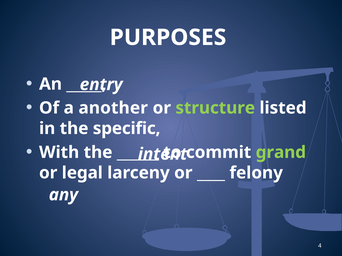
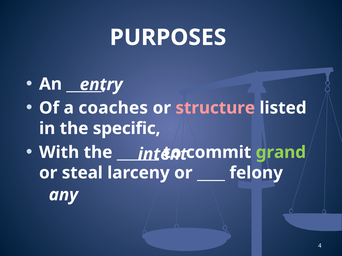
another: another -> coaches (113, 108)
structure colour: light green -> pink (215, 108)
legal: legal -> steal (82, 173)
